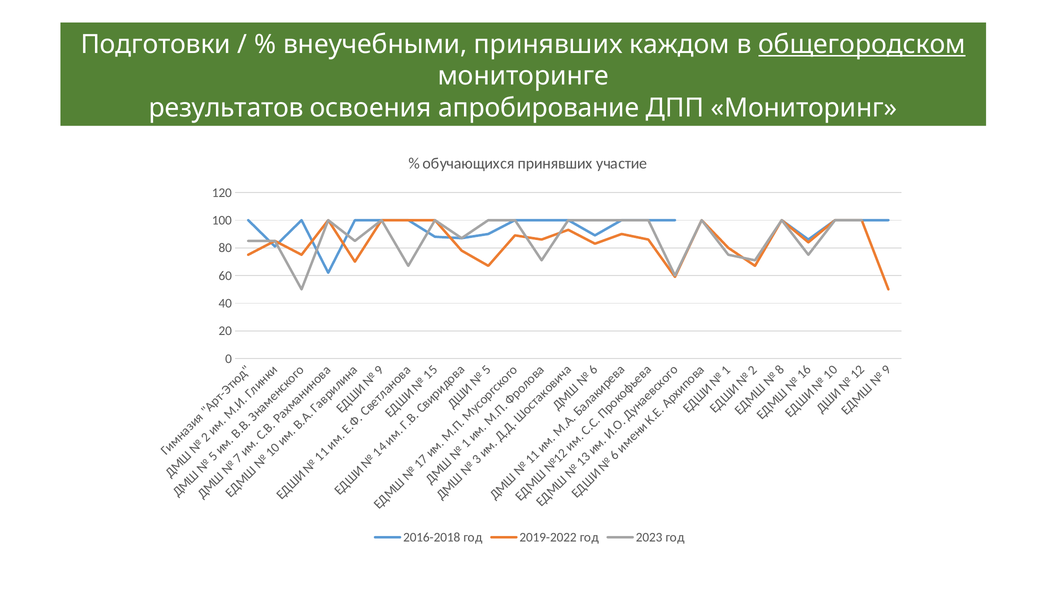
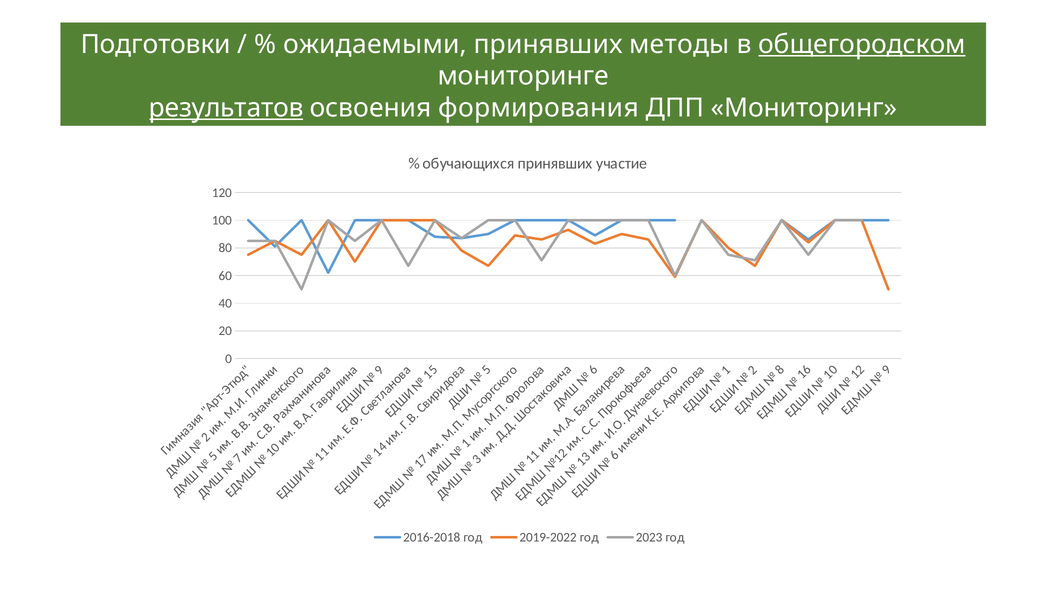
внеучебными: внеучебными -> ожидаемыми (375, 44)
каждом: каждом -> методы (679, 44)
результатов underline: none -> present (226, 108)
апробирование: апробирование -> формирования (539, 108)
